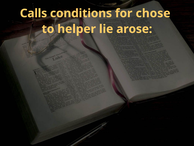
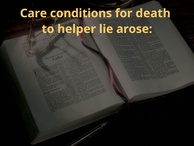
Calls: Calls -> Care (33, 13)
chose: chose -> death (153, 13)
